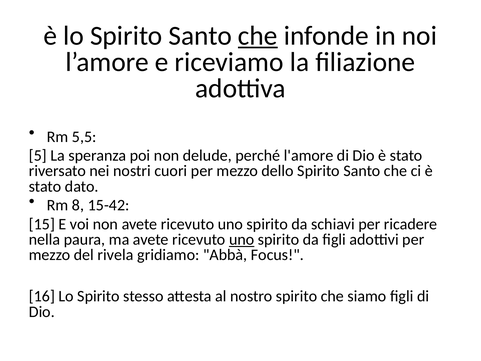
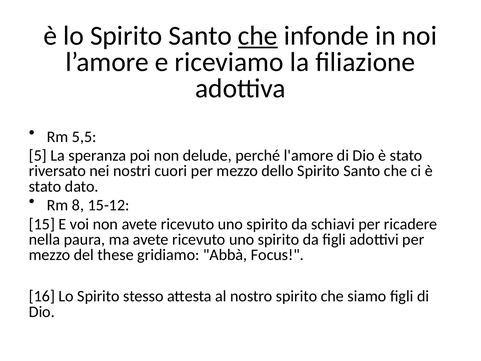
15-42: 15-42 -> 15-12 (109, 205)
uno underline: present -> none (242, 239)
rivela: rivela -> these (116, 255)
